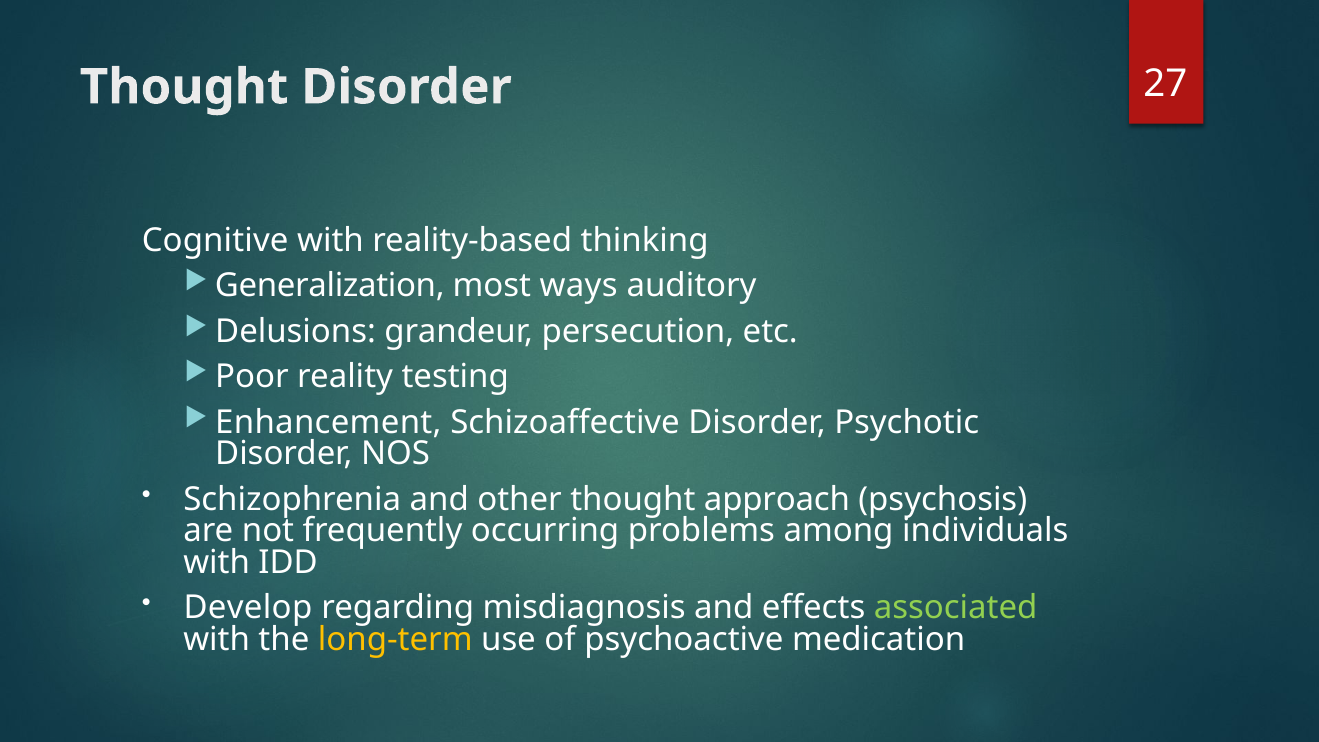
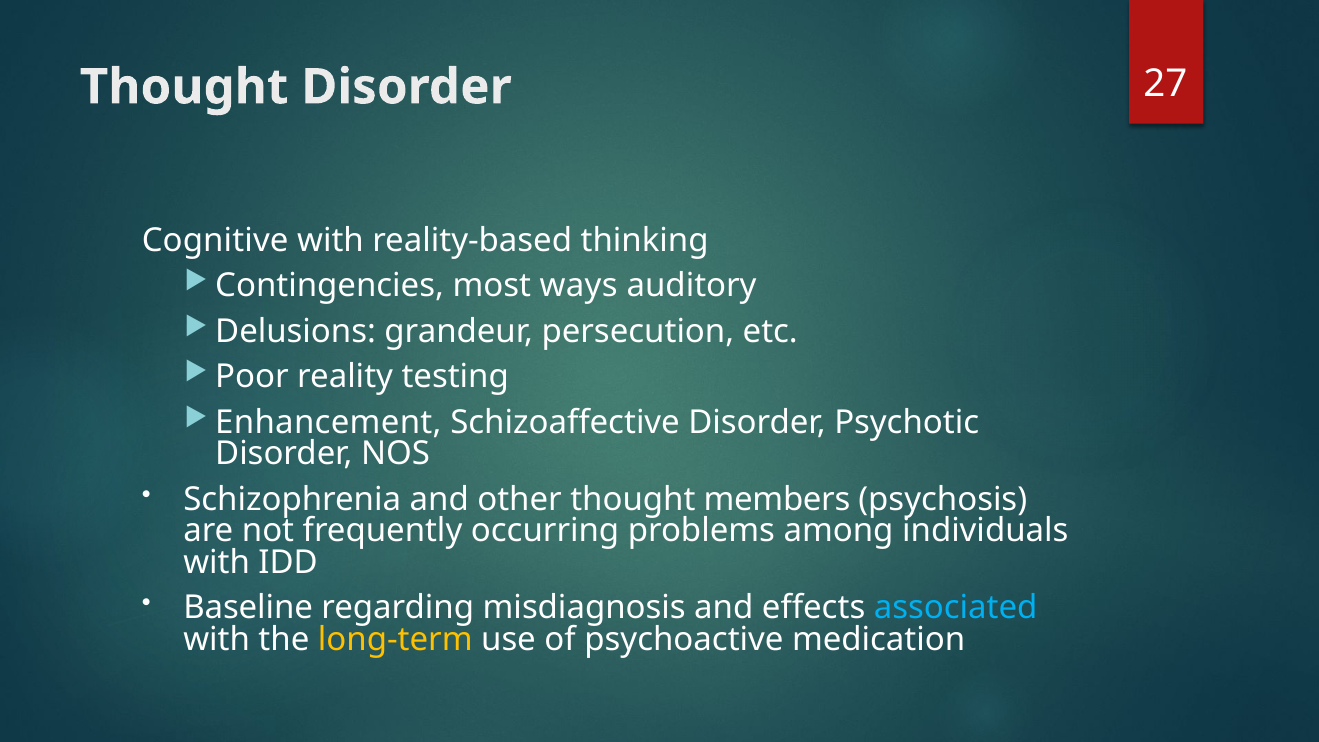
Generalization: Generalization -> Contingencies (330, 286)
approach: approach -> members (777, 499)
Develop: Develop -> Baseline (248, 608)
associated colour: light green -> light blue (956, 608)
